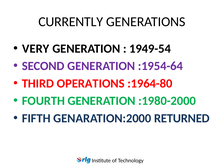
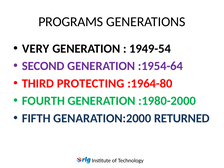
CURRENTLY: CURRENTLY -> PROGRAMS (71, 22)
OPERATIONS: OPERATIONS -> PROTECTING (91, 83)
